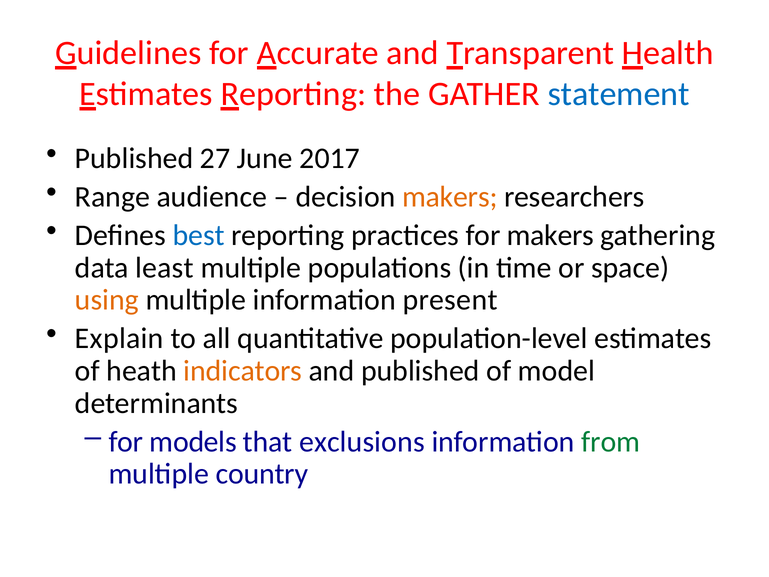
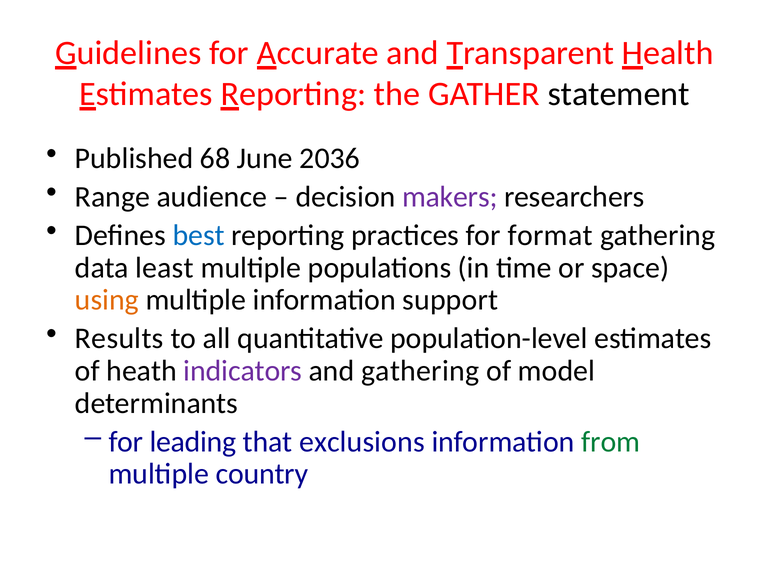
statement colour: blue -> black (619, 94)
27: 27 -> 68 (215, 158)
2017: 2017 -> 2036 (330, 158)
makers colour: orange -> purple (450, 197)
for makers: makers -> format (550, 235)
present: present -> support (450, 300)
Explain: Explain -> Results (119, 338)
indicators colour: orange -> purple (243, 371)
and published: published -> gathering (420, 371)
models: models -> leading (193, 441)
